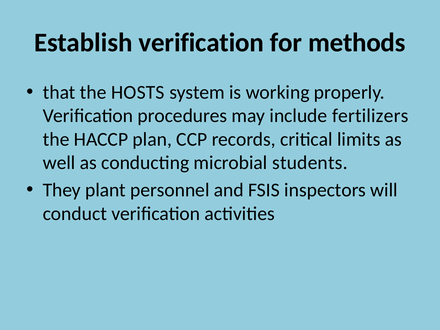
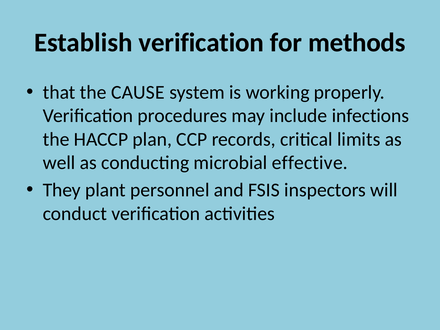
HOSTS: HOSTS -> CAUSE (138, 92)
fertilizers: fertilizers -> infections (370, 116)
students: students -> effective (310, 163)
